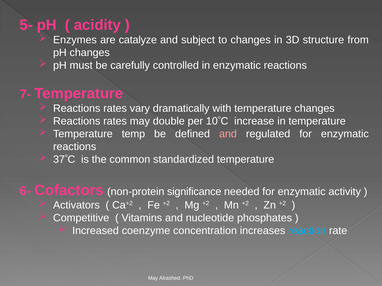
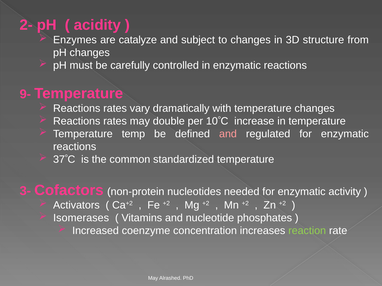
5-: 5- -> 2- (26, 25)
7-: 7- -> 9- (25, 94)
6-: 6- -> 3- (25, 191)
significance: significance -> nucleotides (194, 192)
Competitive: Competitive -> Isomerases (81, 218)
reaction colour: light blue -> light green (307, 231)
